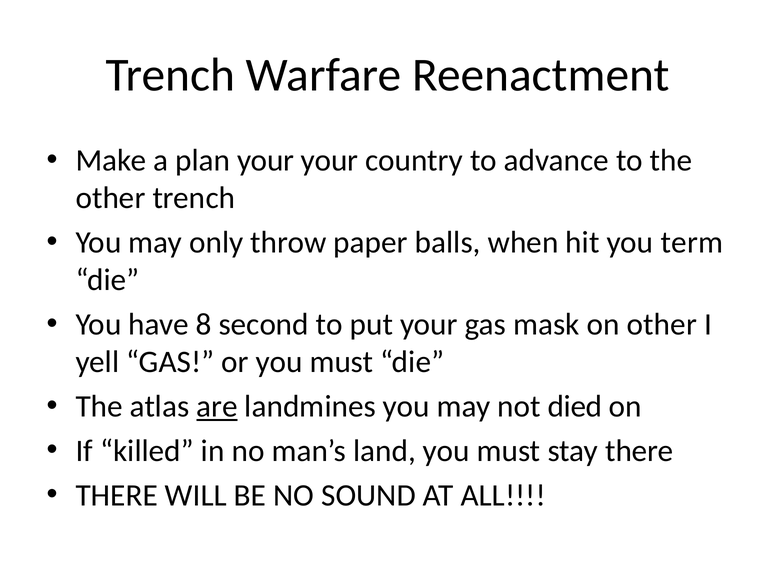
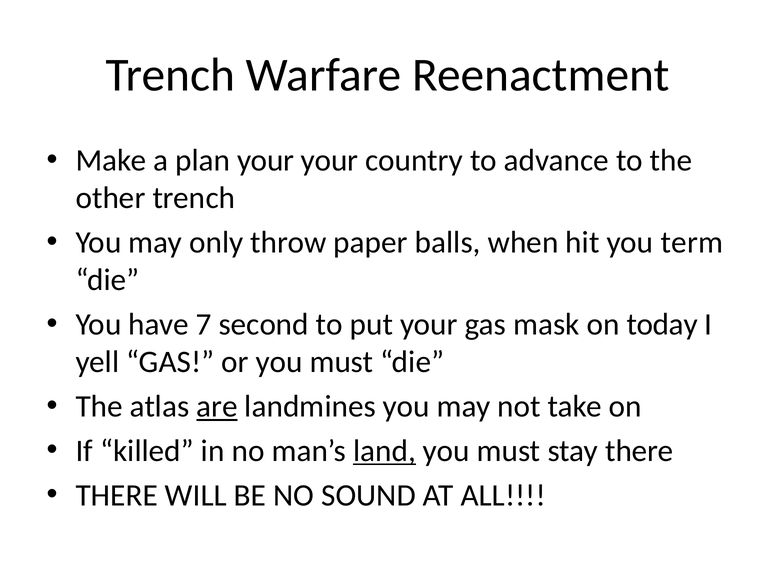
8: 8 -> 7 (204, 324)
on other: other -> today (662, 324)
died: died -> take (575, 406)
land underline: none -> present (384, 451)
